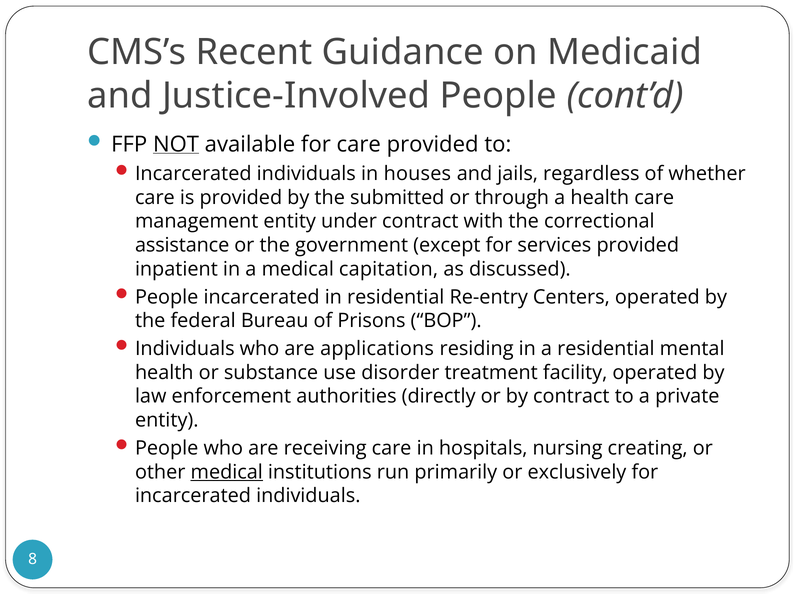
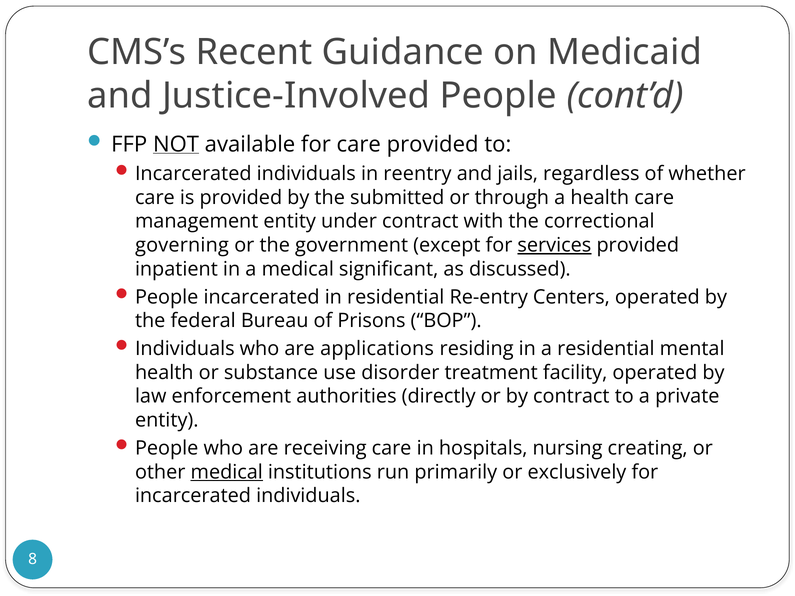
houses: houses -> reentry (417, 174)
assistance: assistance -> governing (182, 245)
services underline: none -> present (554, 245)
capitation: capitation -> significant (389, 269)
